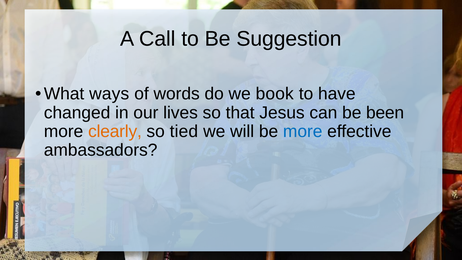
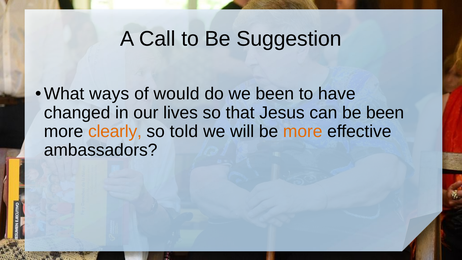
words: words -> would (177, 94)
we book: book -> been (275, 94)
tied: tied -> told (184, 131)
more colour: blue -> orange (303, 131)
